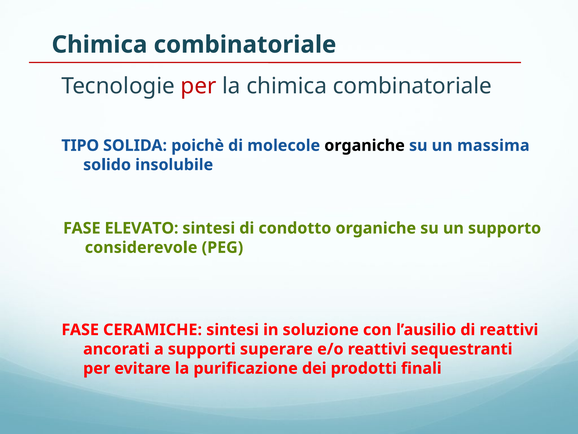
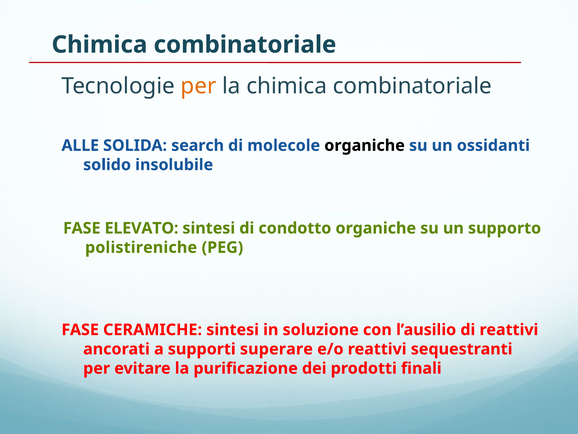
per colour: red -> orange (199, 86)
TIPO: TIPO -> ALLE (80, 145)
poichè: poichè -> search (198, 145)
massima: massima -> ossidanti (493, 145)
considerevole: considerevole -> polistireniche (141, 247)
